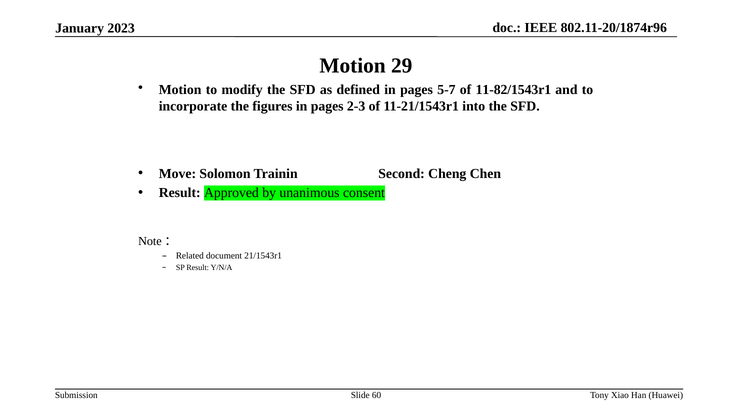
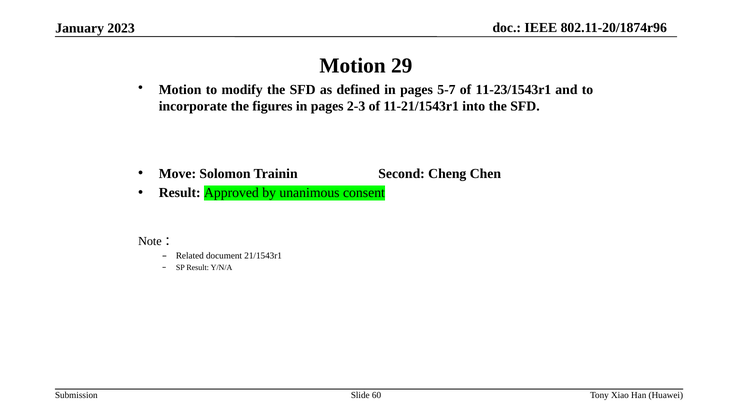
11-82/1543r1: 11-82/1543r1 -> 11-23/1543r1 (513, 90)
